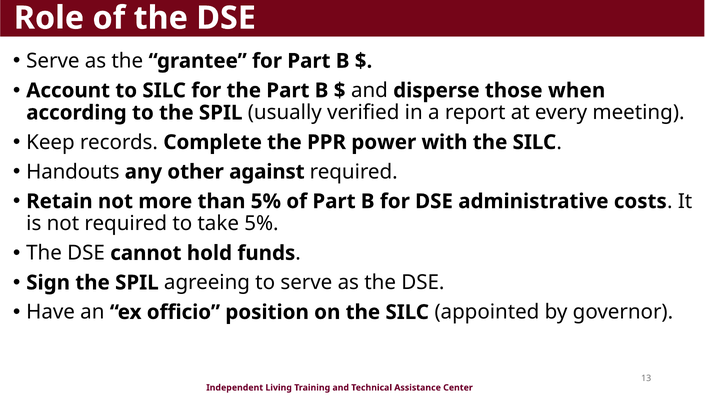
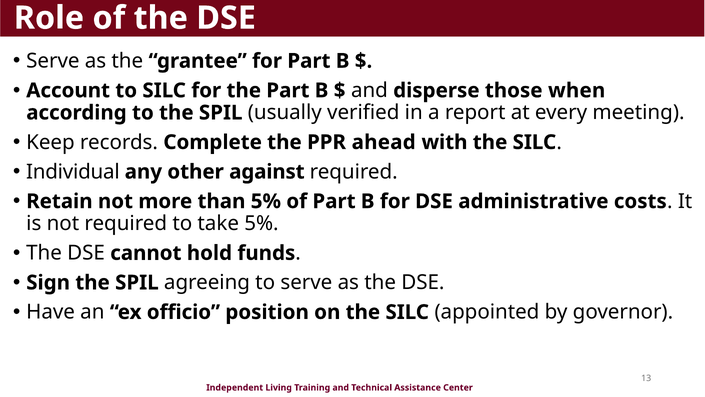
power: power -> ahead (384, 142)
Handouts: Handouts -> Individual (73, 172)
